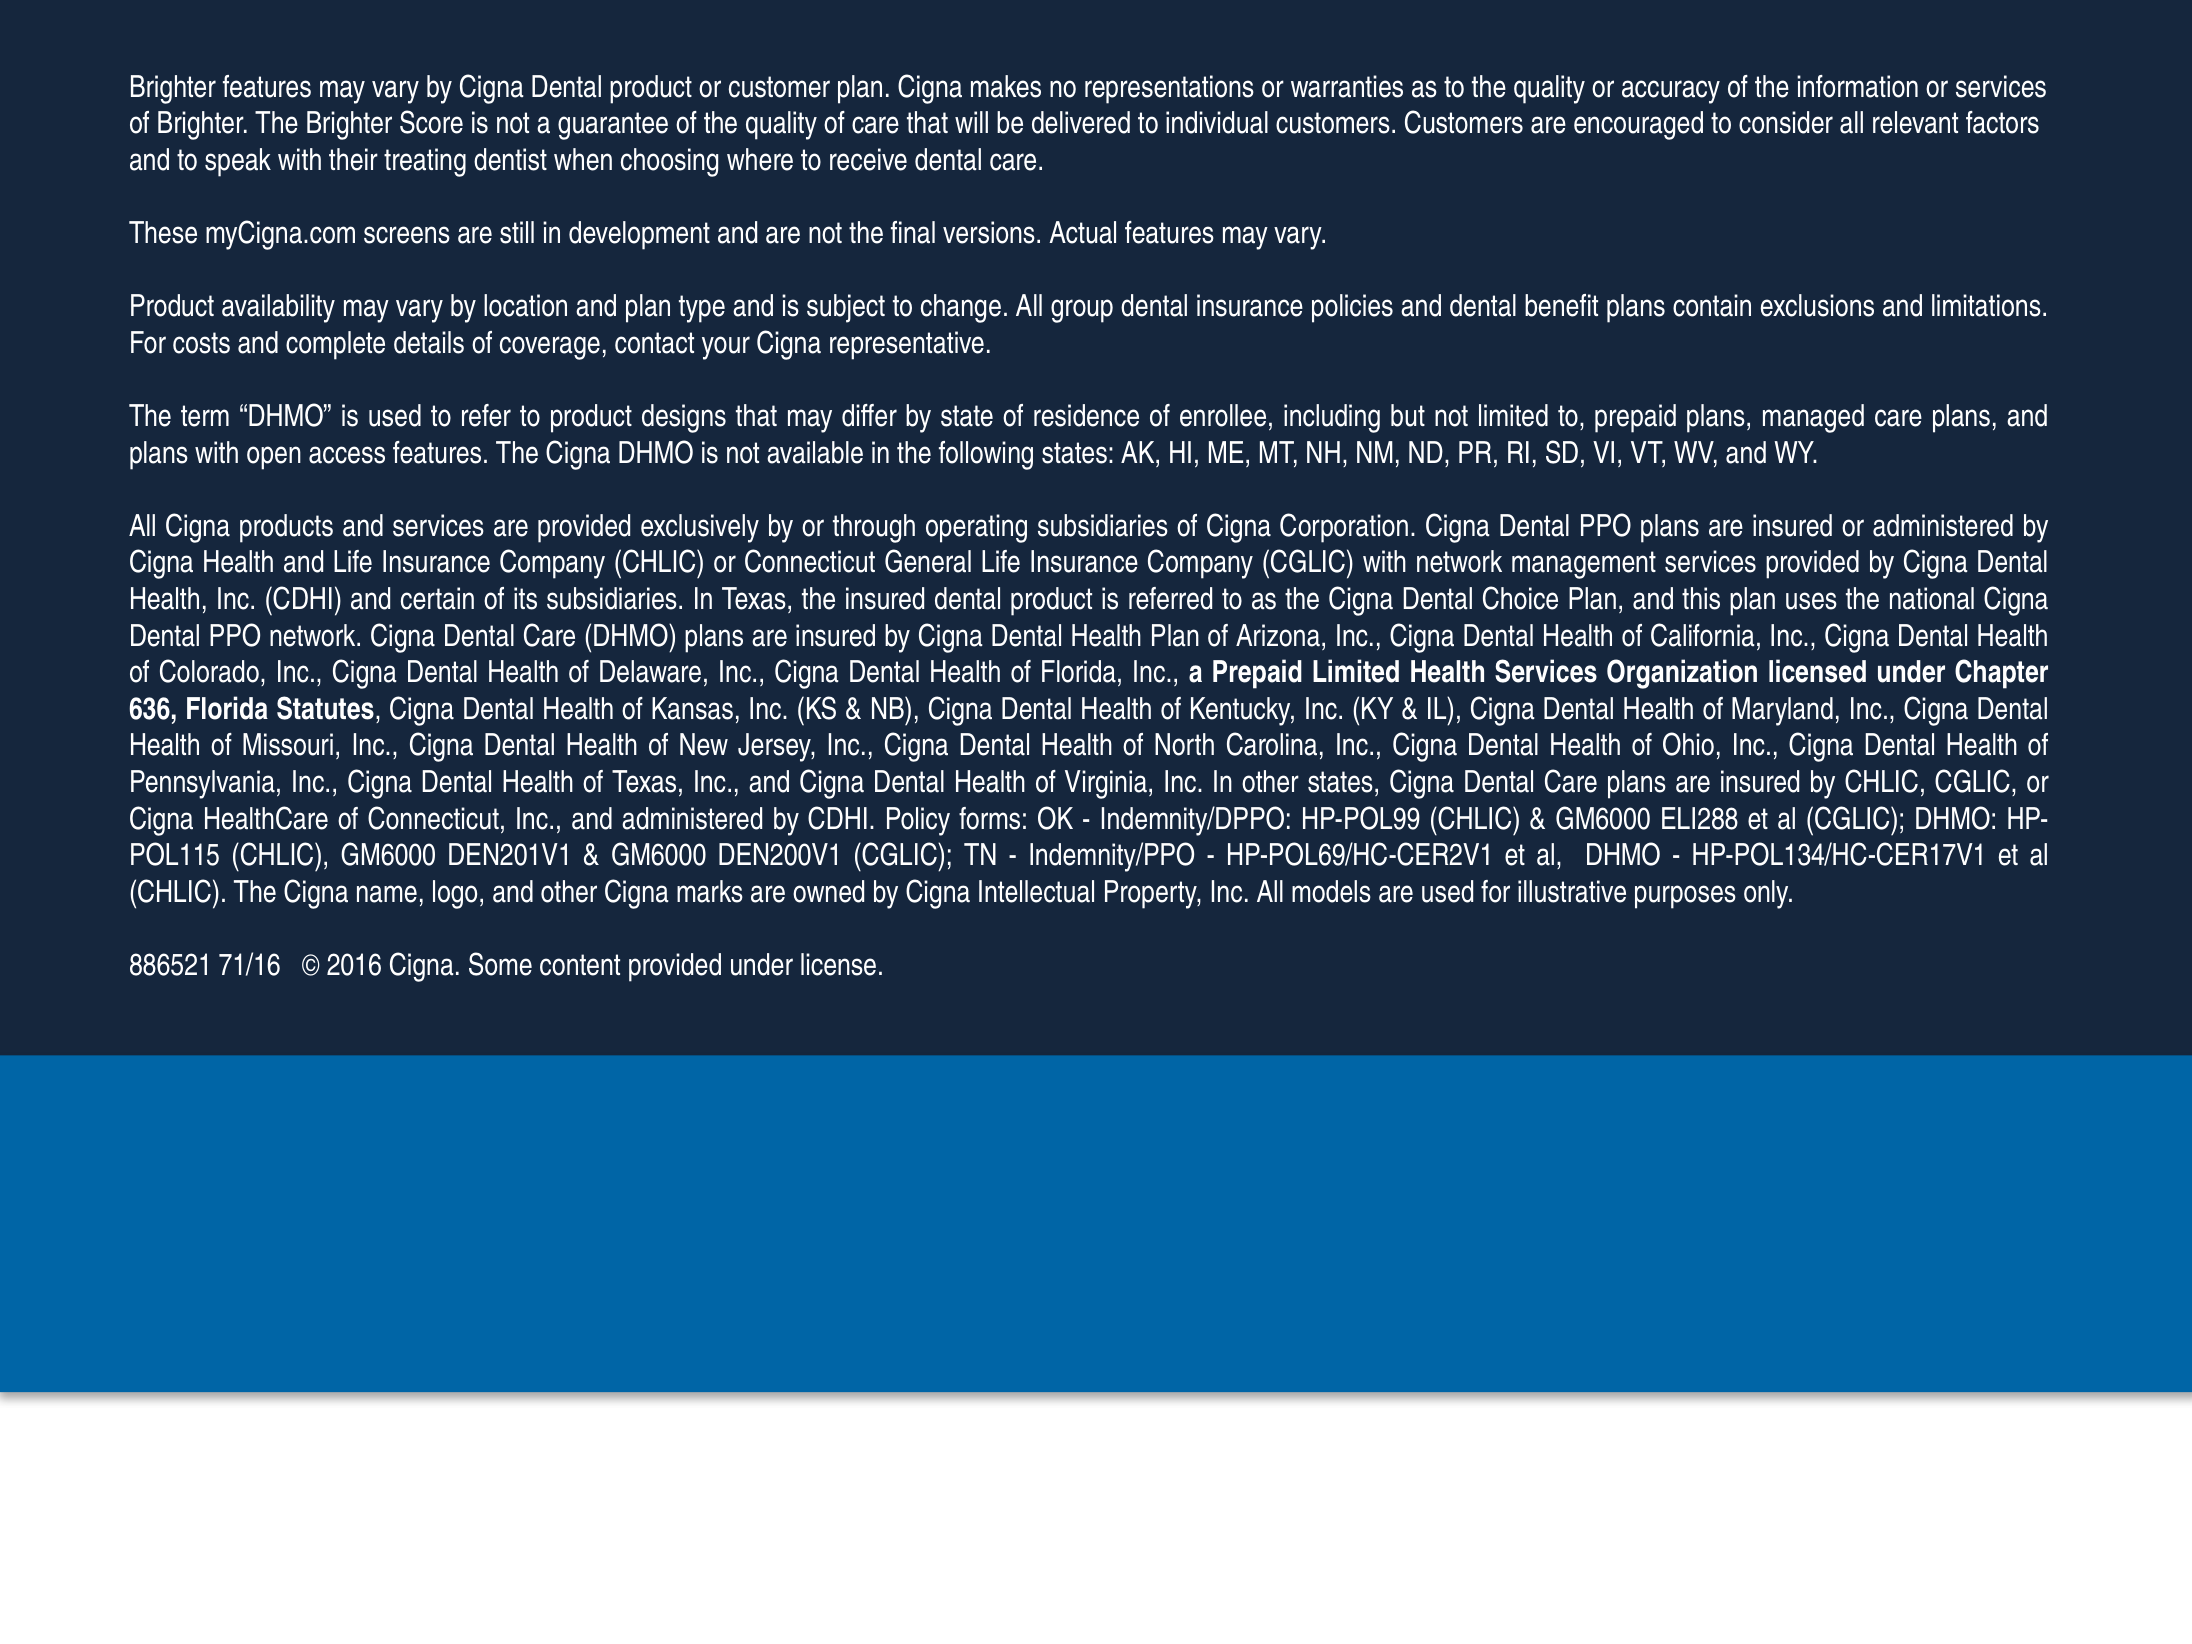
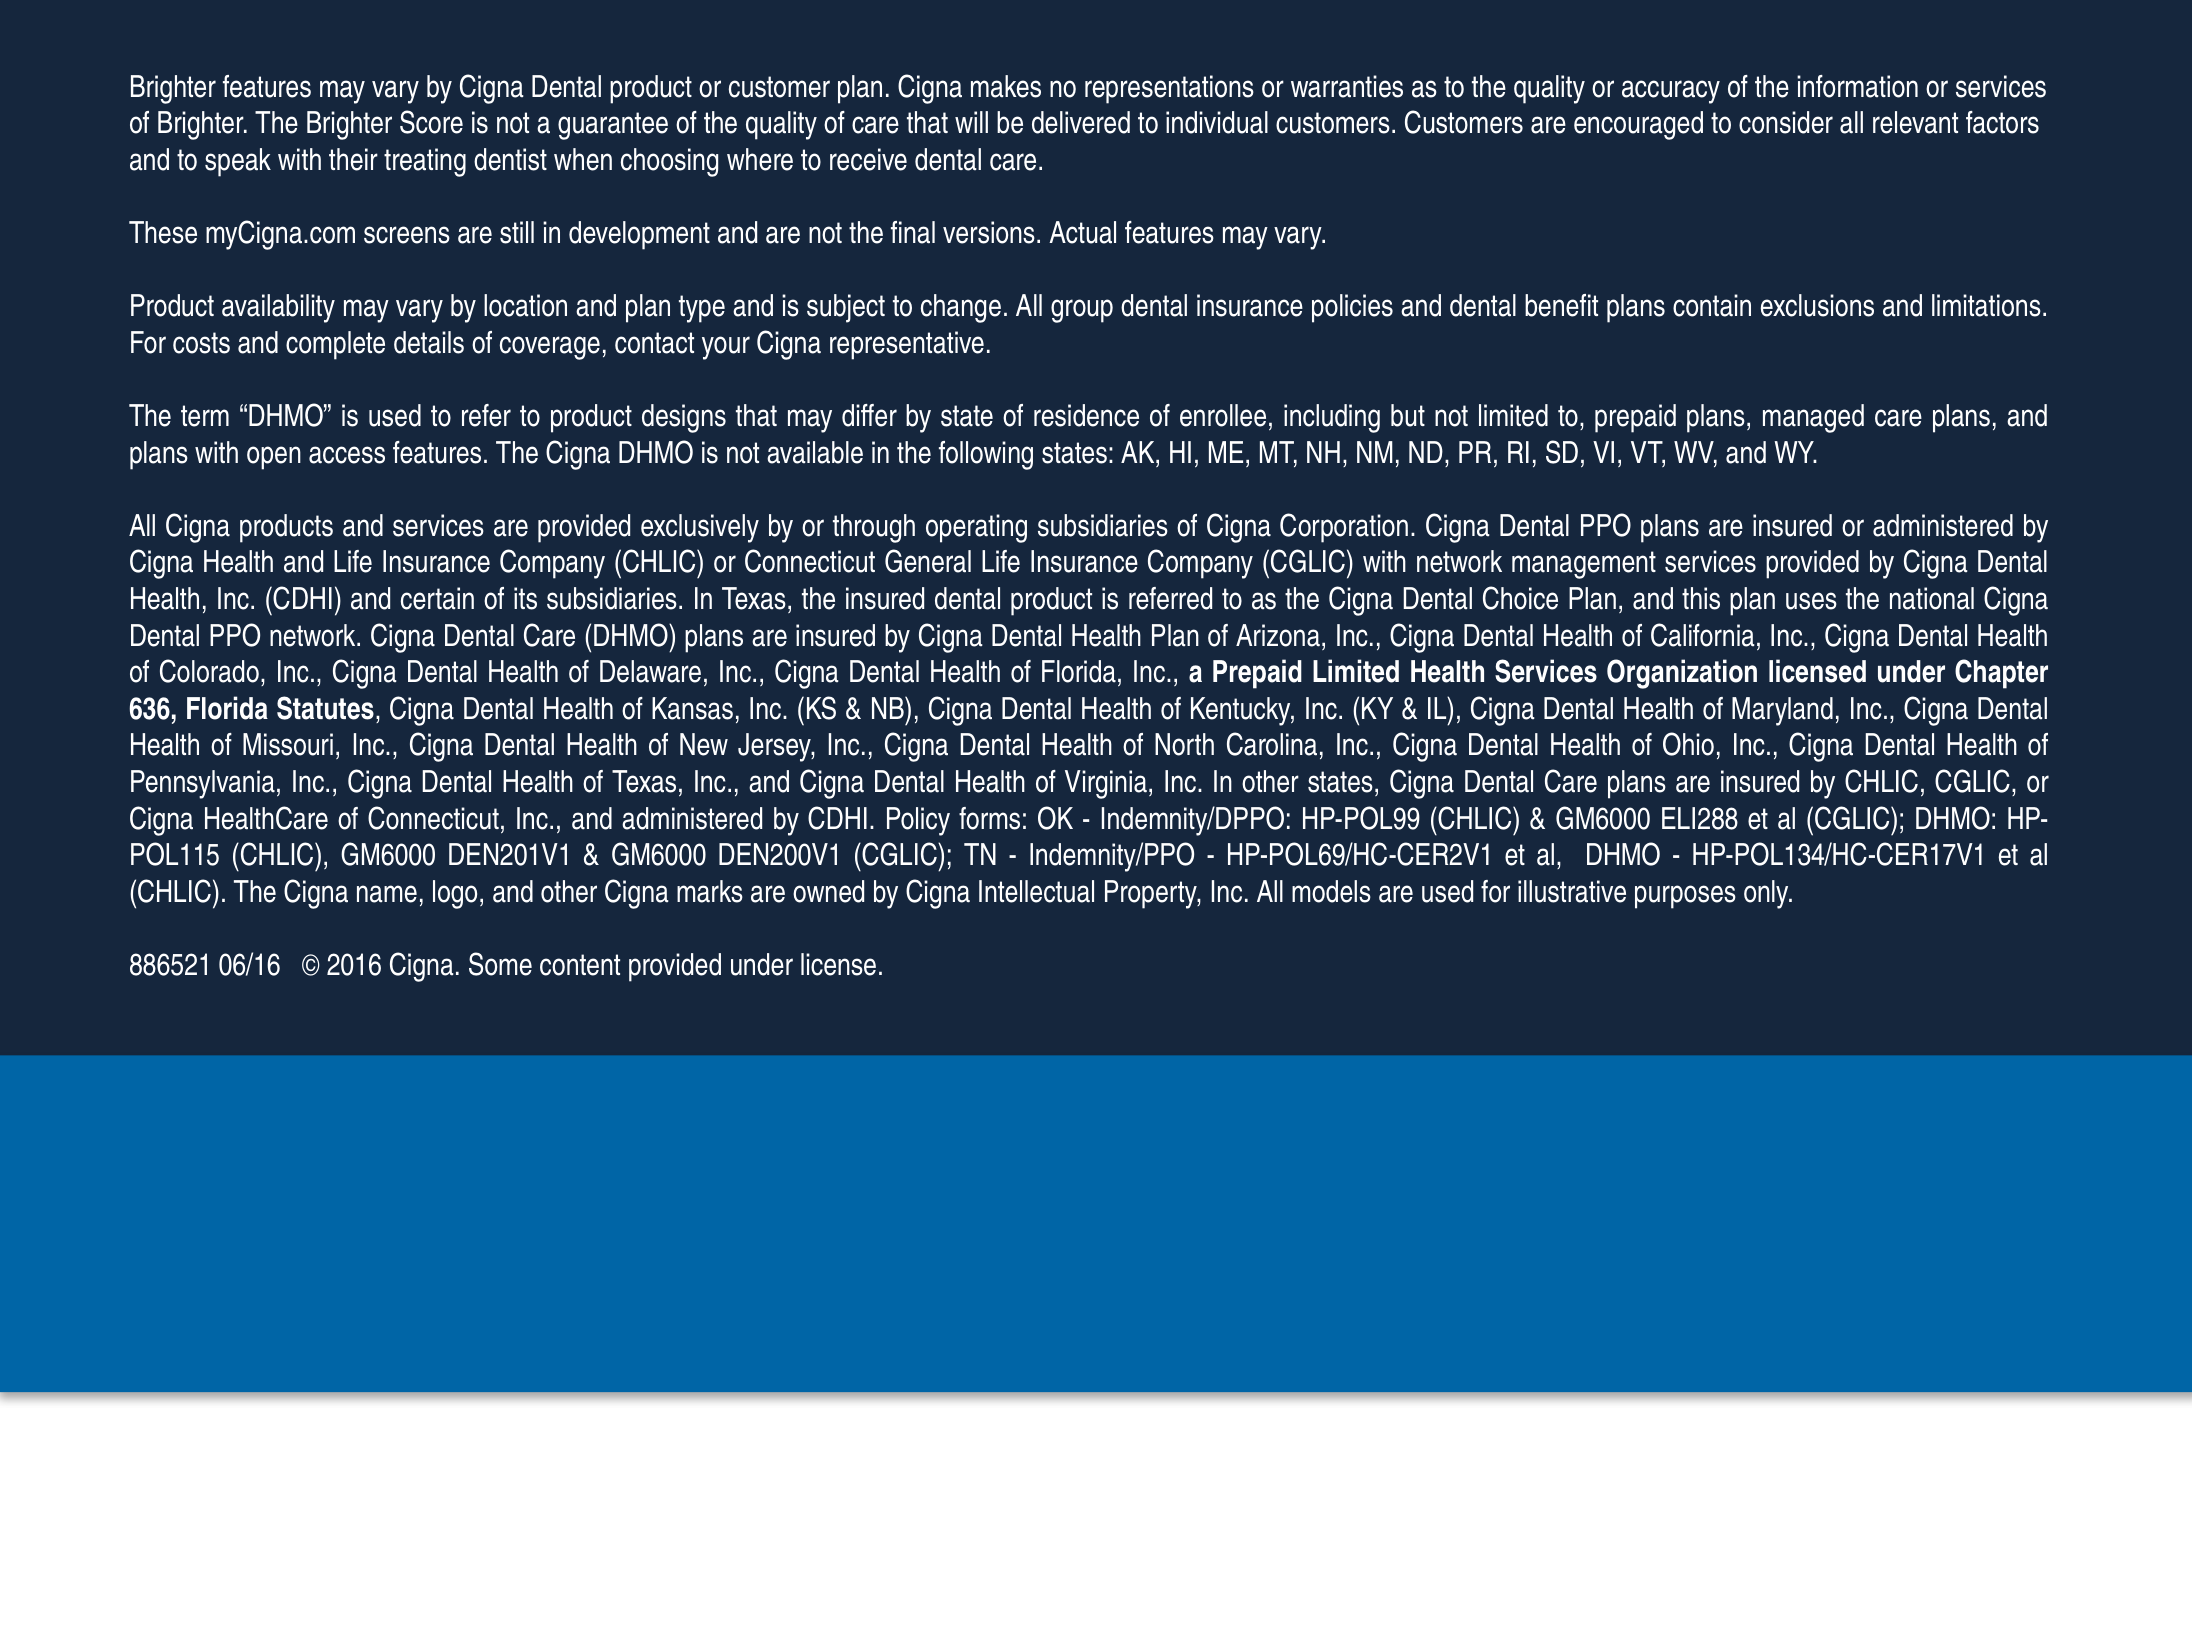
71/16: 71/16 -> 06/16 (250, 965)
